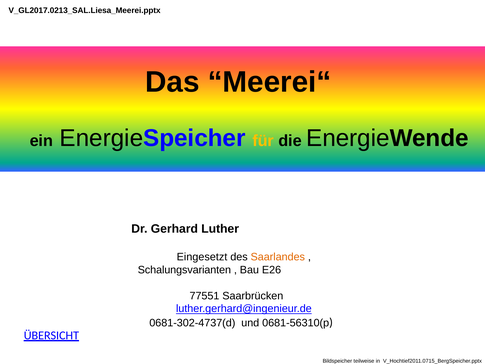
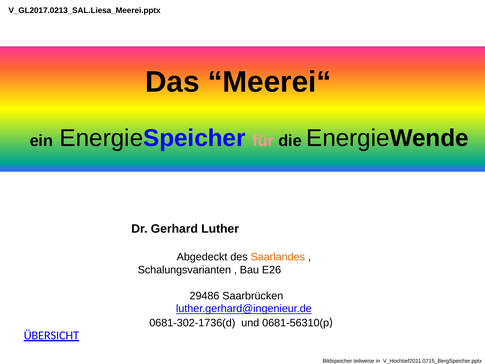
für colour: yellow -> pink (263, 141)
Eingesetzt: Eingesetzt -> Abgedeckt (202, 257)
77551: 77551 -> 29486 (204, 296)
0681-302-4737(d: 0681-302-4737(d -> 0681-302-1736(d (192, 323)
